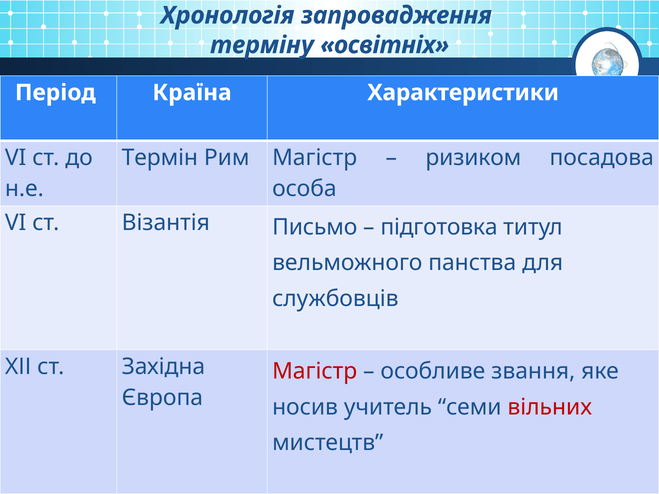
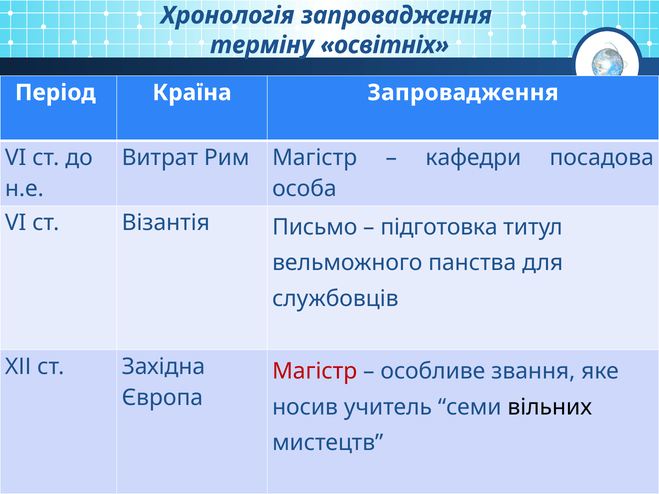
Країна Характеристики: Характеристики -> Запровадження (463, 93)
Термін: Термін -> Витрат (160, 158)
ризиком: ризиком -> кафедри (473, 158)
вільних colour: red -> black (550, 407)
